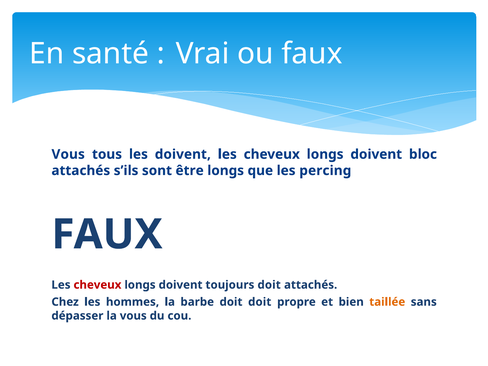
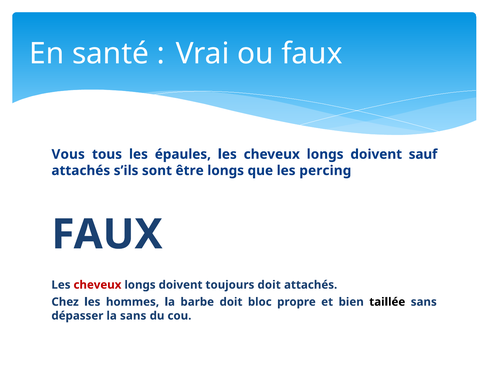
les doivent: doivent -> épaules (183, 154)
bloc: bloc -> sauf (423, 154)
doit doit: doit -> bloc (260, 302)
taillée colour: orange -> black (387, 302)
la vous: vous -> sans (133, 316)
